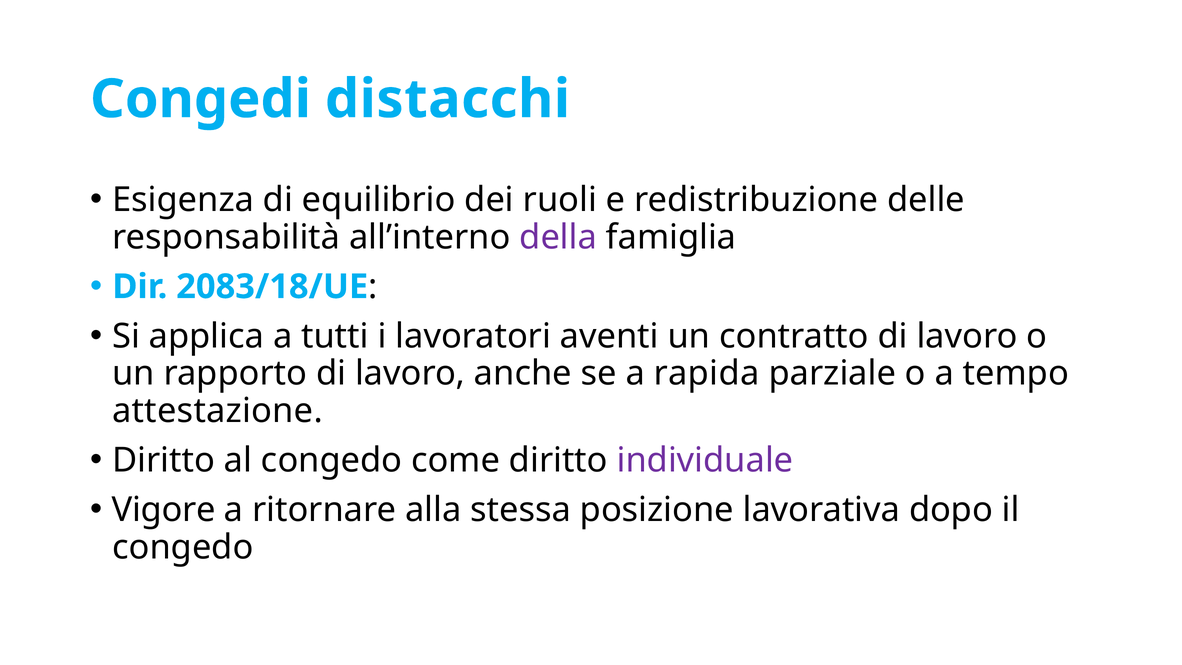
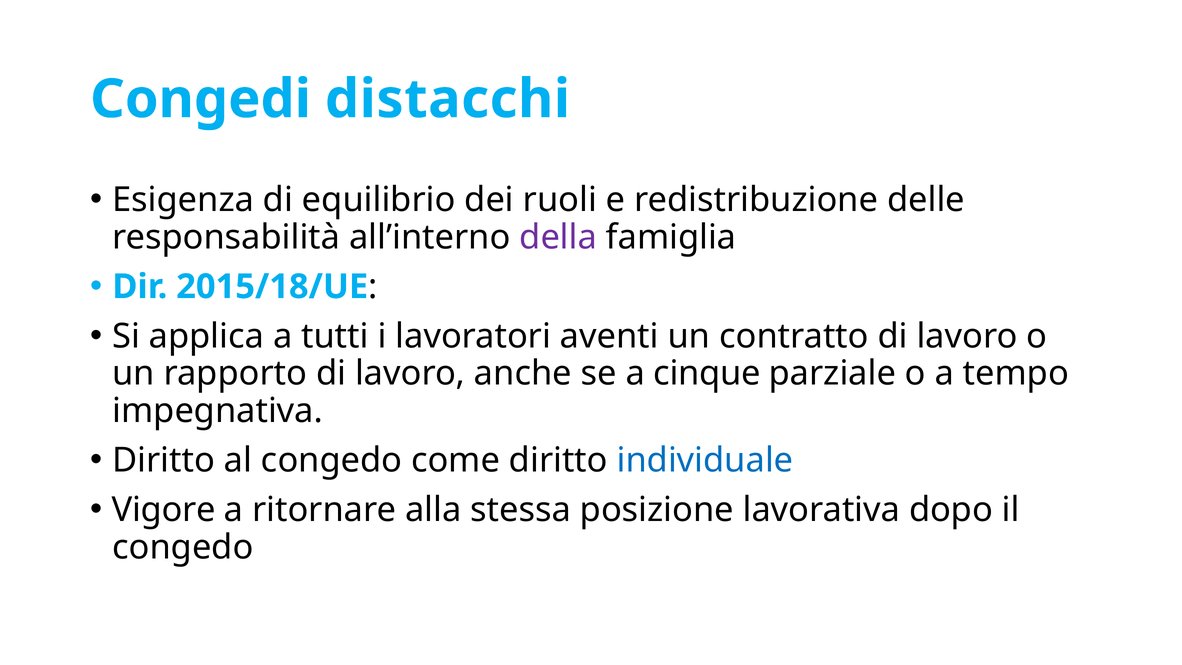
2083/18/UE: 2083/18/UE -> 2015/18/UE (272, 287)
rapida: rapida -> cinque (707, 373)
attestazione: attestazione -> impegnativa (218, 411)
individuale colour: purple -> blue (705, 460)
